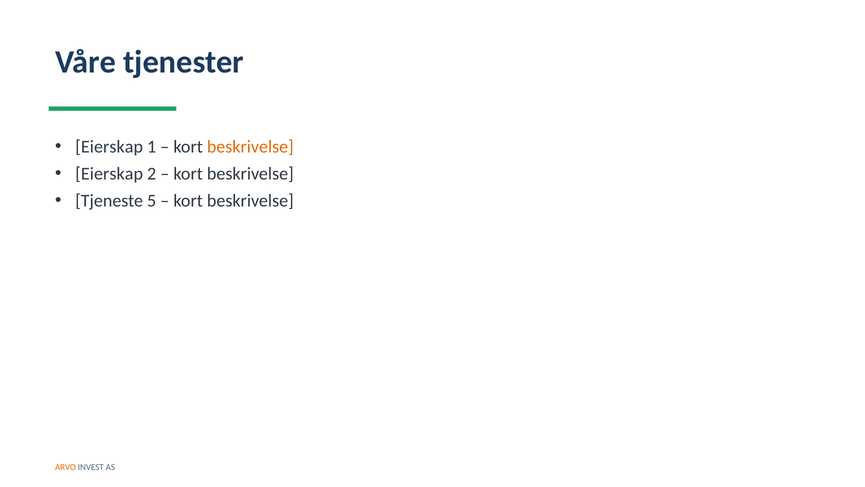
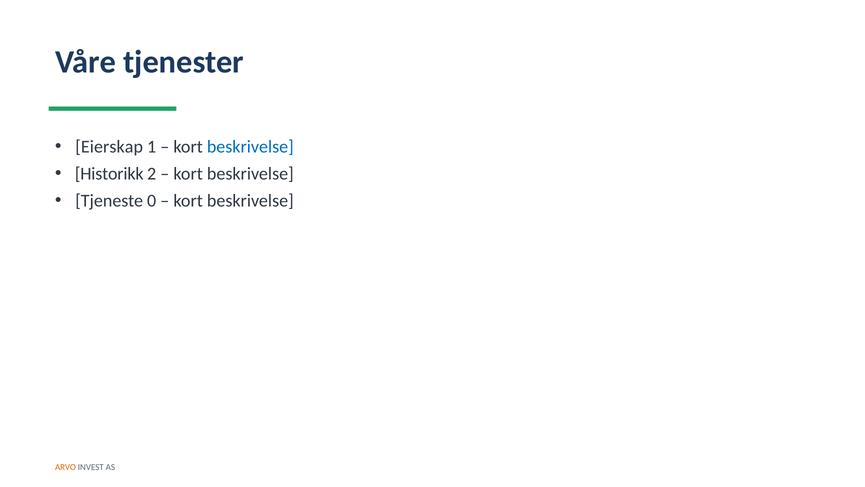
beskrivelse colour: orange -> blue (250, 147)
Eierskap: Eierskap -> Historikk (109, 174)
5: 5 -> 0 (152, 201)
